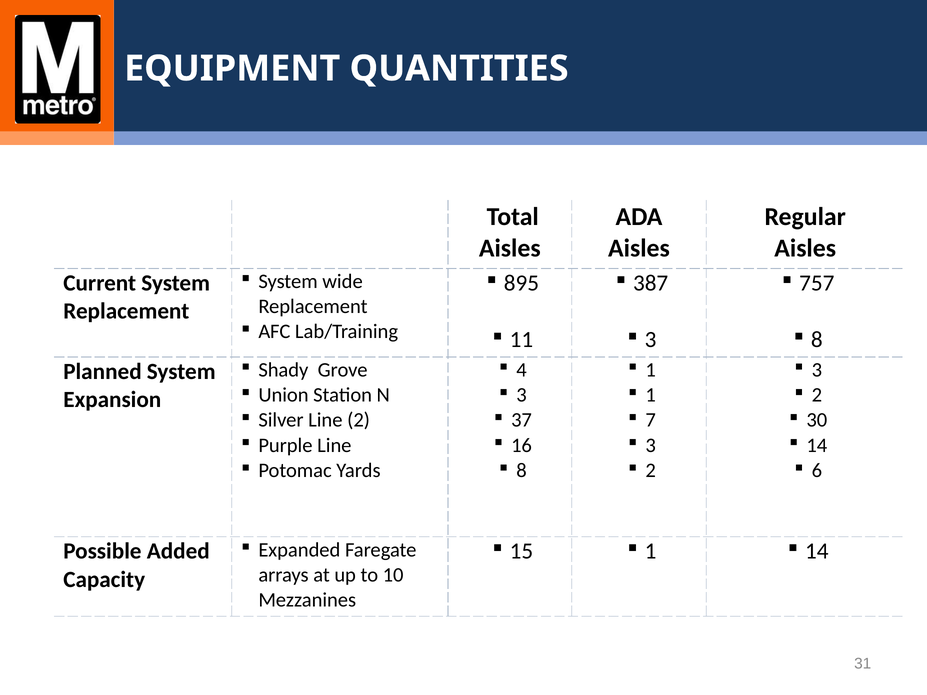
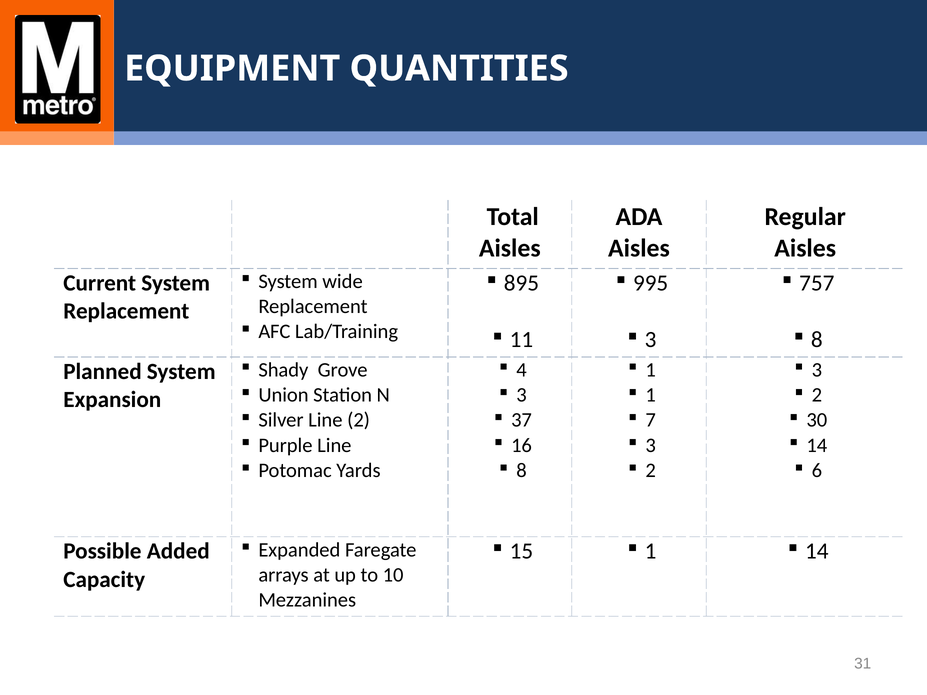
387: 387 -> 995 (651, 283)
